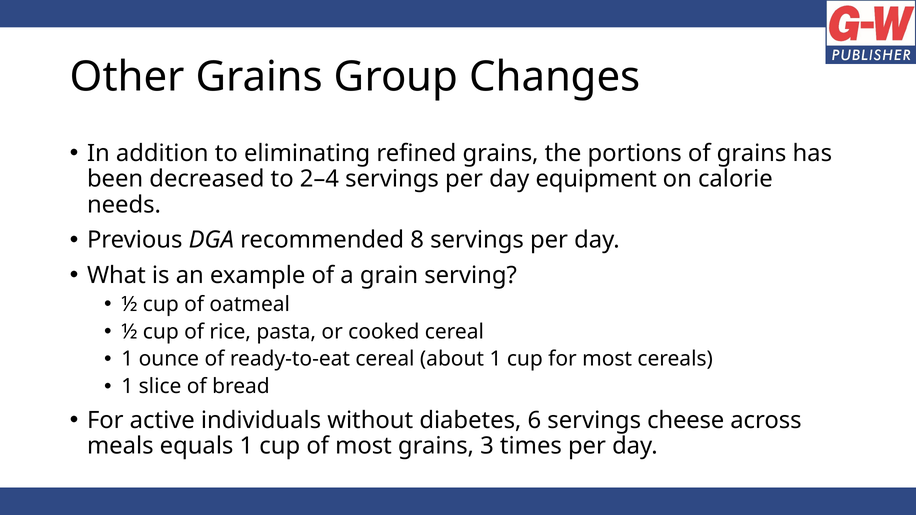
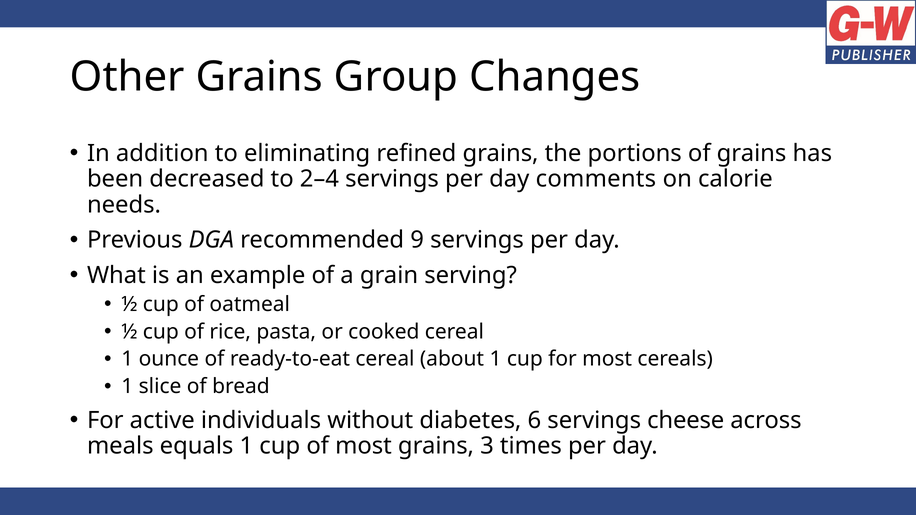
equipment: equipment -> comments (596, 179)
8: 8 -> 9 (417, 240)
